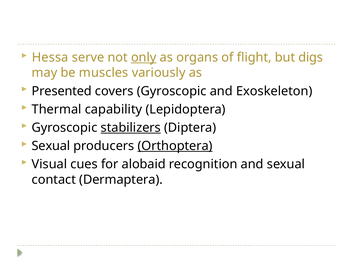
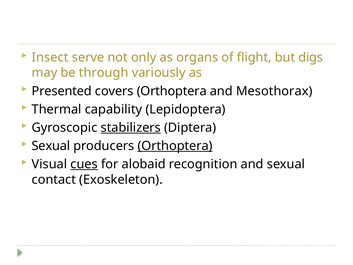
Hessa: Hessa -> Insect (50, 57)
only underline: present -> none (144, 57)
muscles: muscles -> through (104, 73)
covers Gyroscopic: Gyroscopic -> Orthoptera (172, 91)
Exoskeleton: Exoskeleton -> Mesothorax (274, 91)
cues underline: none -> present (84, 164)
Dermaptera: Dermaptera -> Exoskeleton (121, 179)
